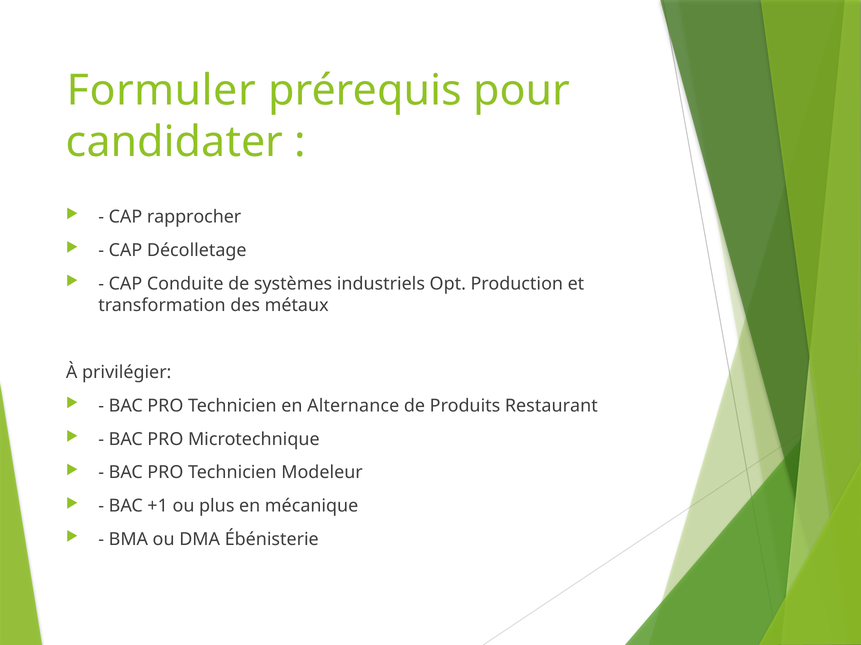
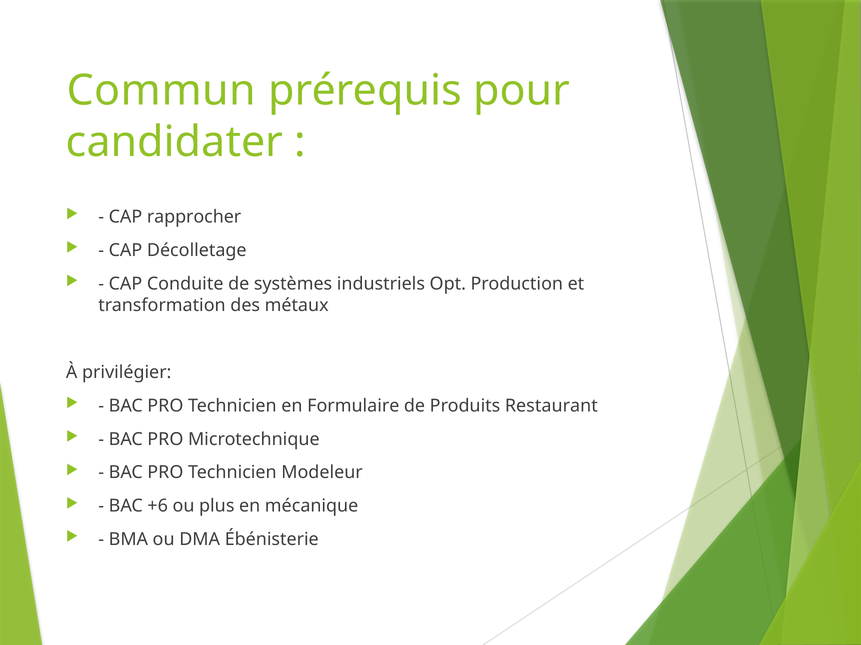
Formuler: Formuler -> Commun (161, 91)
Alternance: Alternance -> Formulaire (353, 406)
+1: +1 -> +6 (158, 507)
